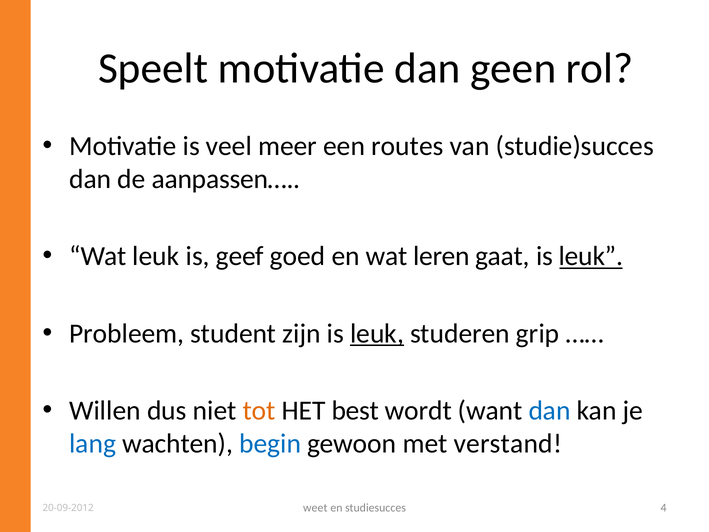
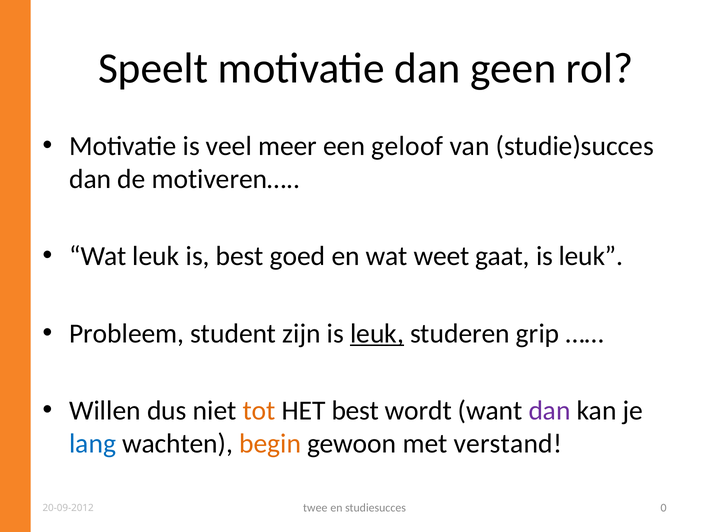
routes: routes -> geloof (407, 146)
aanpassen…: aanpassen… -> motiveren… (226, 179)
is geef: geef -> best (240, 256)
leren: leren -> weet (441, 256)
leuk underline: present -> none (591, 256)
dan colour: blue -> purple (550, 410)
begin colour: blue -> orange (270, 443)
weet: weet -> twee (315, 508)
4: 4 -> 0 (664, 508)
